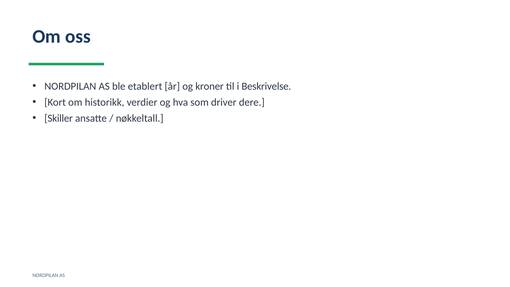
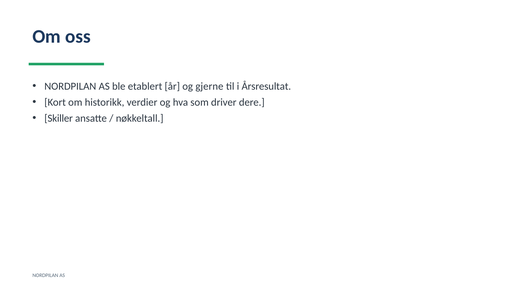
kroner: kroner -> gjerne (209, 86)
Beskrivelse: Beskrivelse -> Årsresultat (266, 86)
